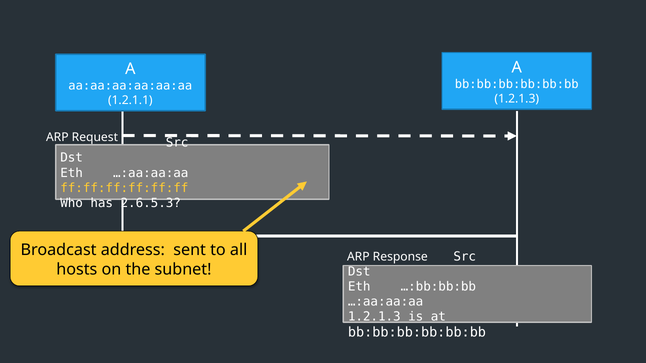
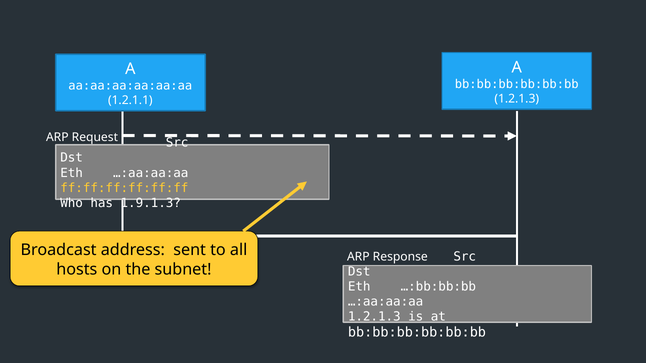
2.6.5.3: 2.6.5.3 -> 1.9.1.3 (151, 203)
